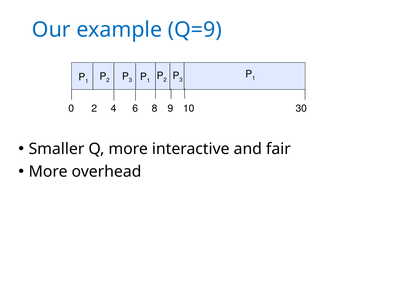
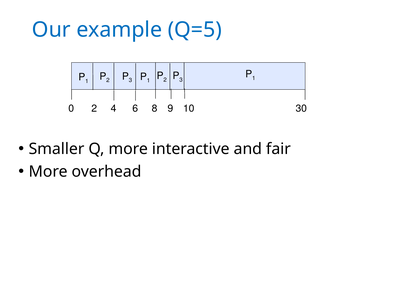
Q=9: Q=9 -> Q=5 (195, 30)
